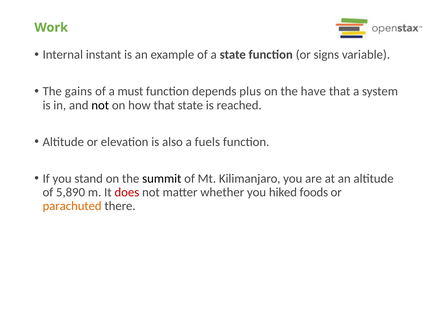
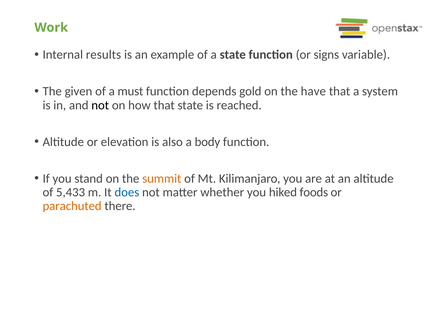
instant: instant -> results (104, 55)
gains: gains -> given (79, 91)
plus: plus -> gold (250, 91)
fuels: fuels -> body (207, 142)
summit colour: black -> orange (162, 178)
5,890: 5,890 -> 5,433 (71, 192)
does colour: red -> blue (127, 192)
